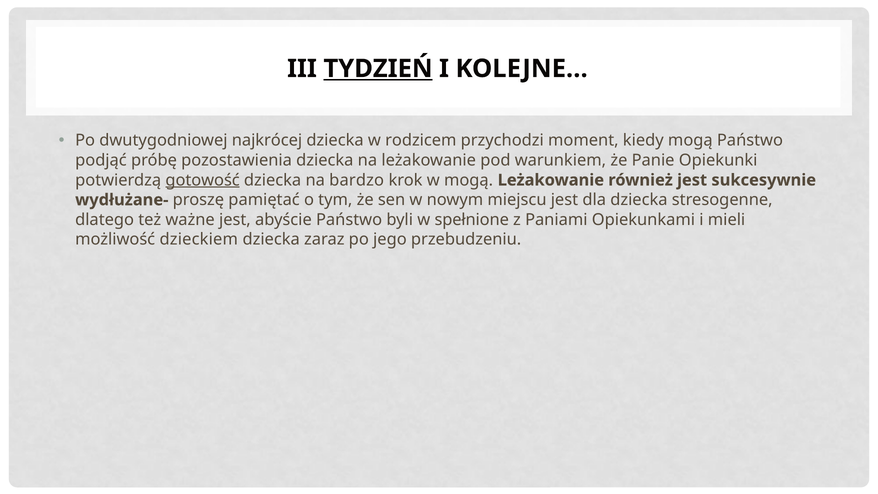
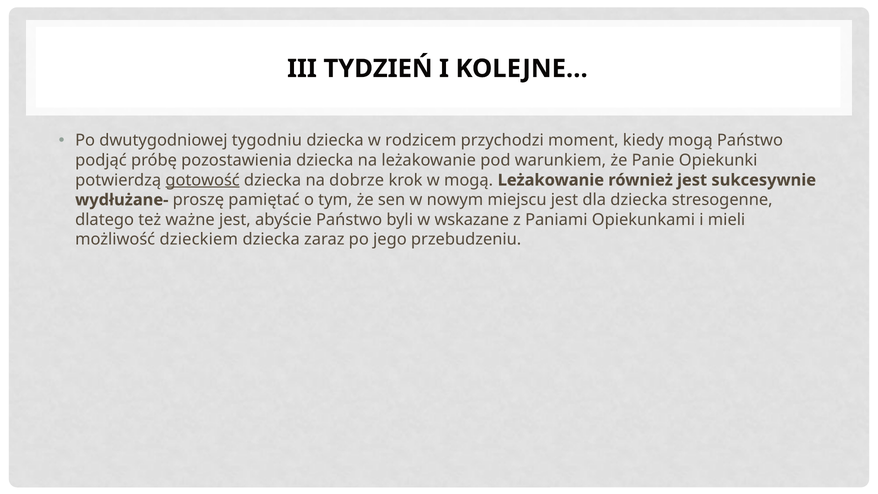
TYDZIEŃ underline: present -> none (378, 69)
najkrócej: najkrócej -> tygodniu (267, 141)
bardzo: bardzo -> dobrze (357, 180)
spełnione: spełnione -> wskazane (472, 220)
